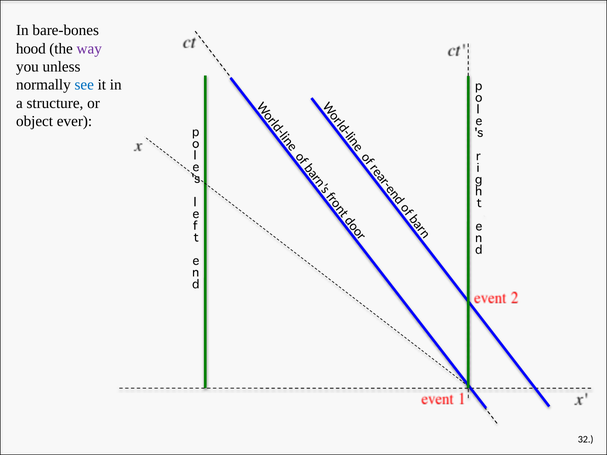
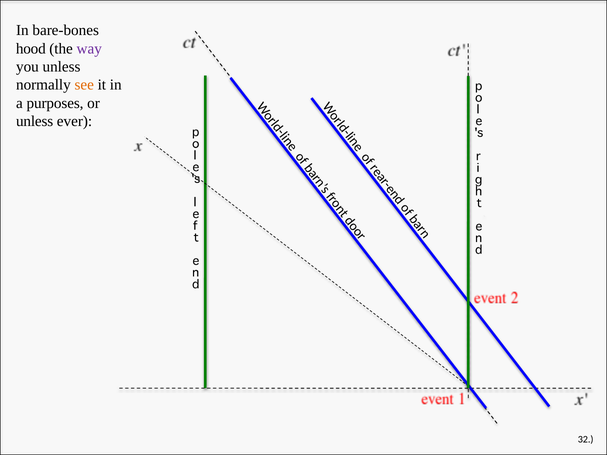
see colour: blue -> orange (84, 85)
structure: structure -> purposes (55, 103)
object: object -> unless (35, 121)
